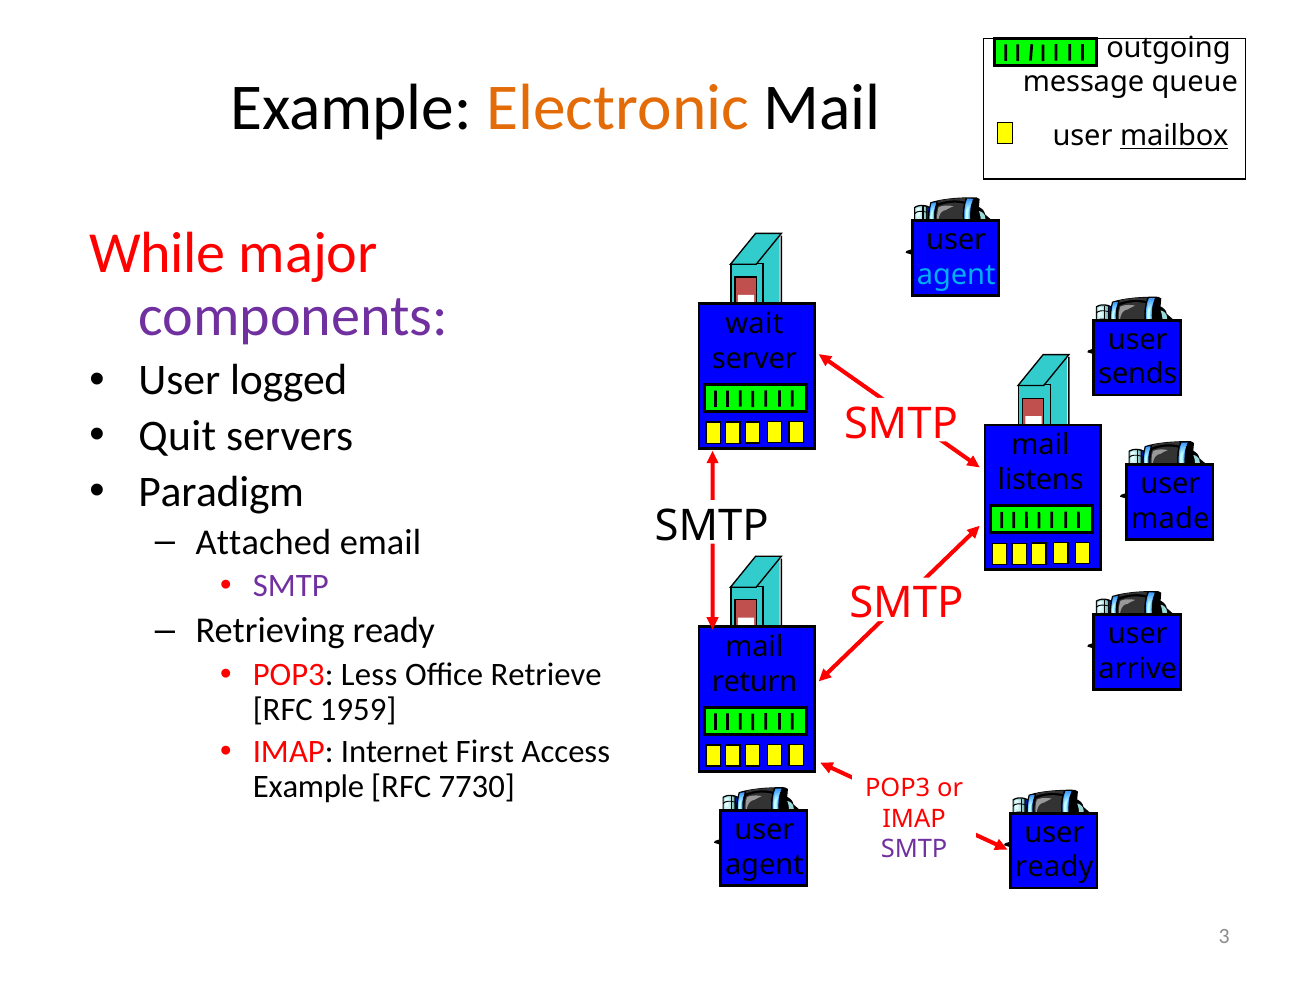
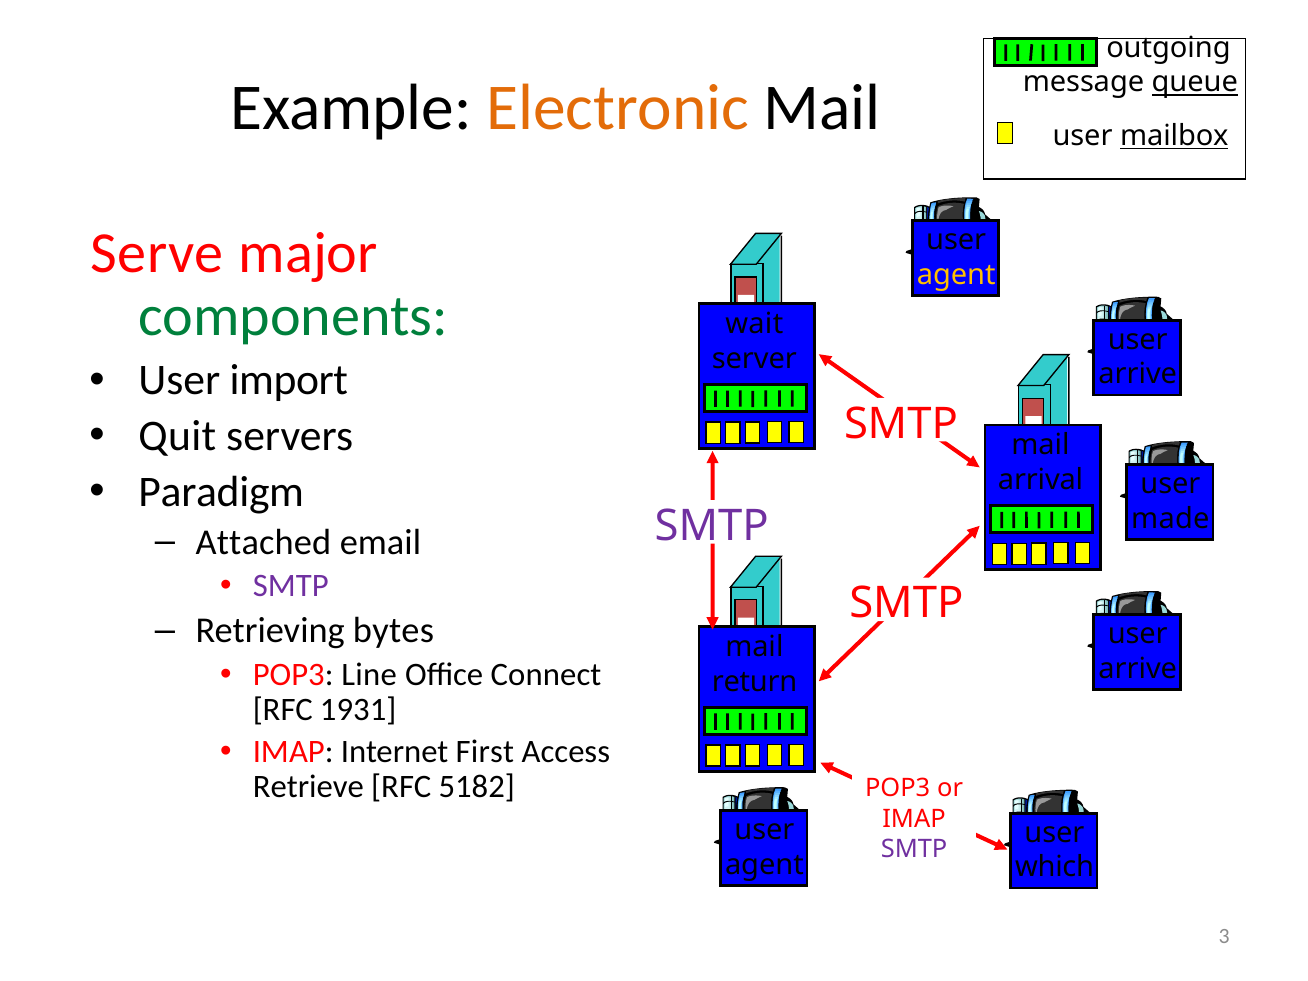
queue underline: none -> present (1195, 82)
While: While -> Serve (157, 254)
agent colour: light blue -> yellow (956, 275)
components colour: purple -> green (293, 317)
logged: logged -> import (289, 380)
sends: sends -> arrive (1138, 374)
listens: listens -> arrival (1041, 480)
SMTP colour: black -> purple (712, 526)
Retrieving ready: ready -> bytes (393, 631)
Less: Less -> Line (369, 675)
Retrieve: Retrieve -> Connect (546, 675)
1959: 1959 -> 1931 (358, 710)
Example: Example -> Retrieve (308, 787)
7730: 7730 -> 5182 (477, 787)
ready: ready -> which (1055, 867)
